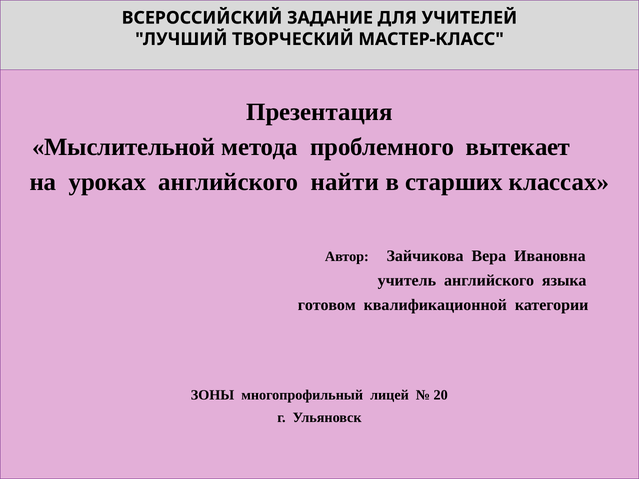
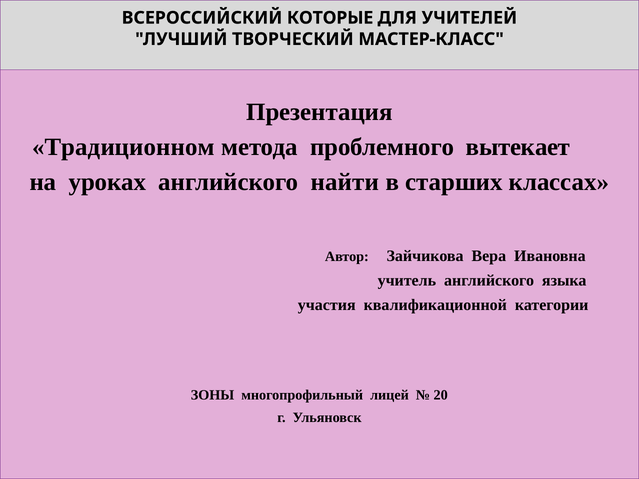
ЗАДАНИЕ: ЗАДАНИЕ -> КОТОРЫЕ (330, 18)
Мыслительной: Мыслительной -> Традиционном (123, 147)
готовом: готовом -> участия (327, 305)
